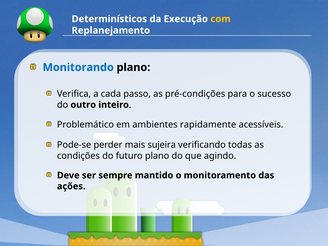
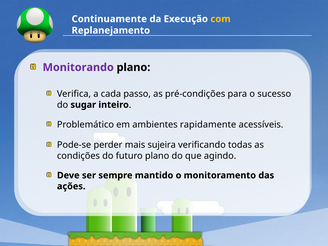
Determinísticos: Determinísticos -> Continuamente (109, 19)
Monitorando colour: blue -> purple (78, 67)
outro: outro -> sugar (83, 105)
